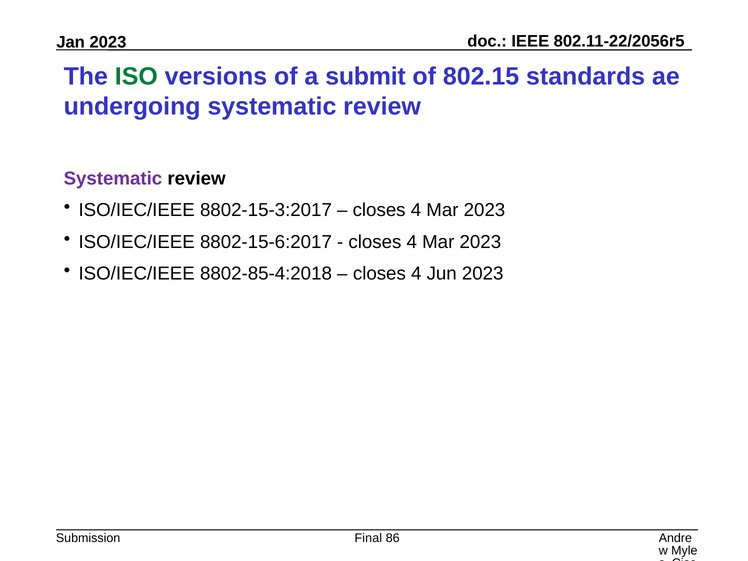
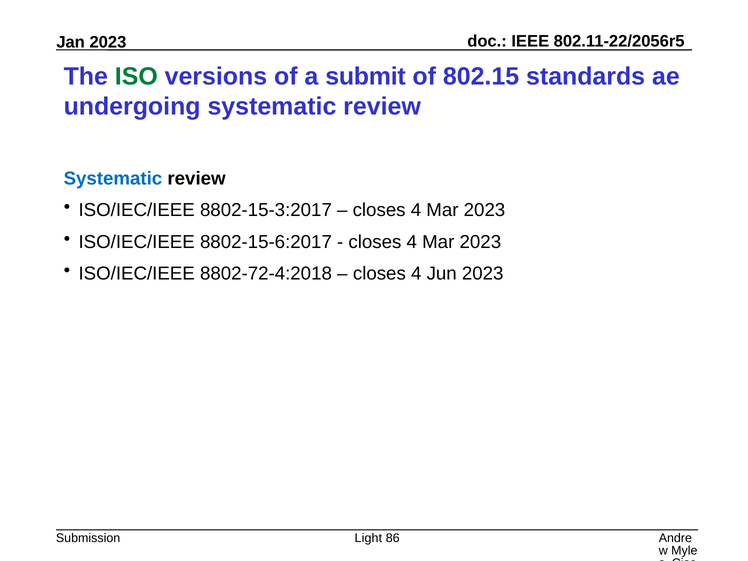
Systematic colour: purple -> blue (113, 178)
8802-85-4:2018: 8802-85-4:2018 -> 8802-72-4:2018 (266, 274)
Final: Final -> Light (368, 538)
